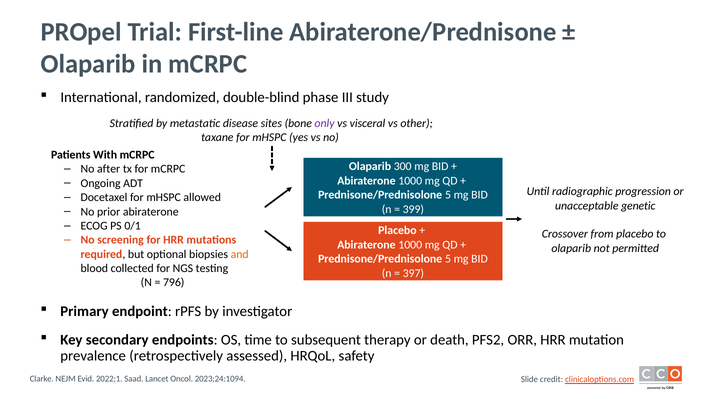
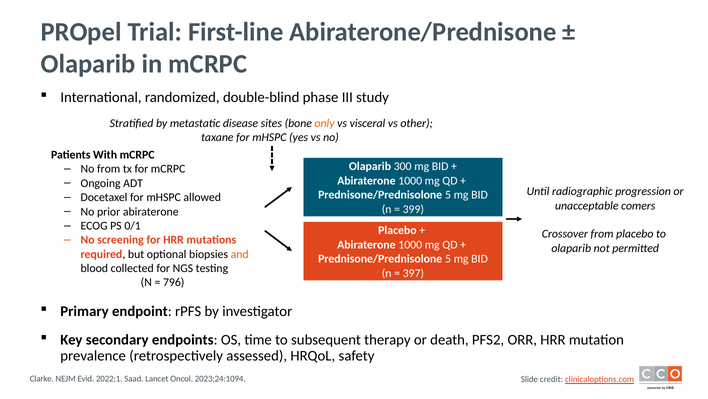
only colour: purple -> orange (325, 123)
No after: after -> from (109, 169)
genetic: genetic -> comers (638, 205)
